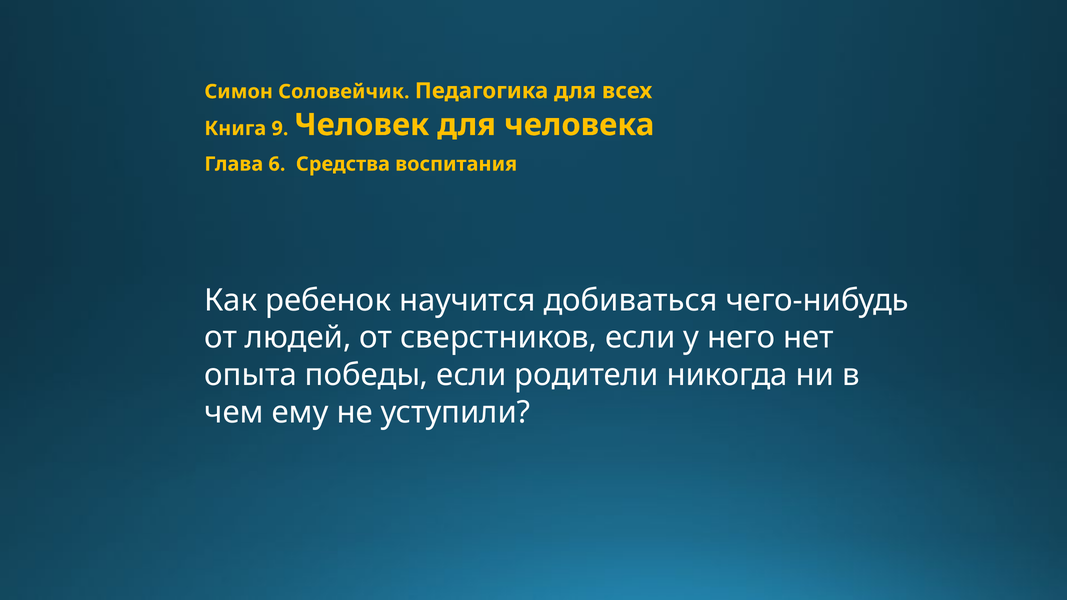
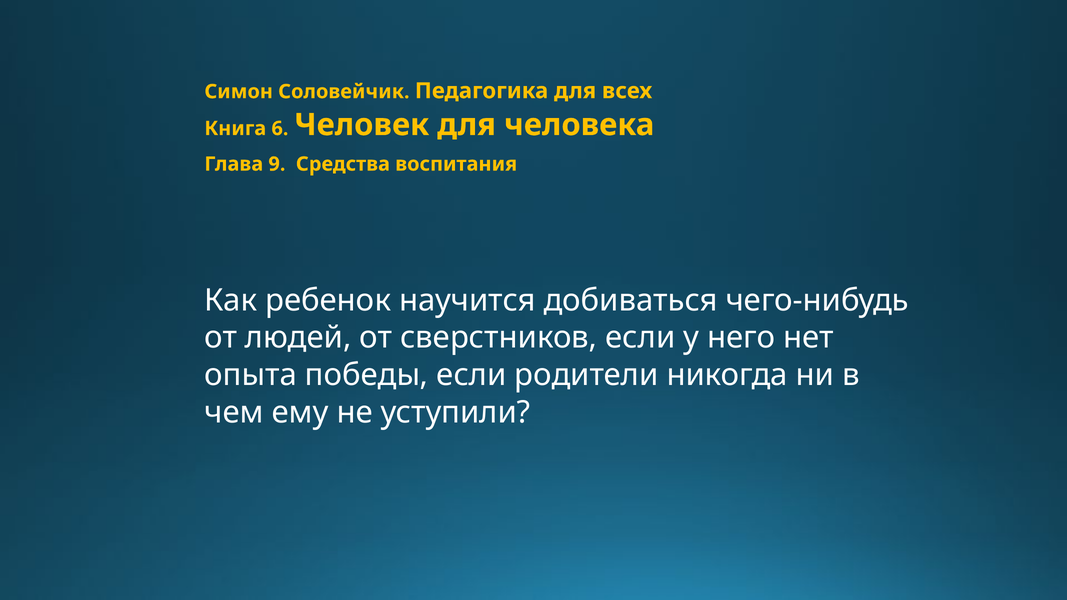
9: 9 -> 6 (280, 129)
6: 6 -> 9 (277, 164)
